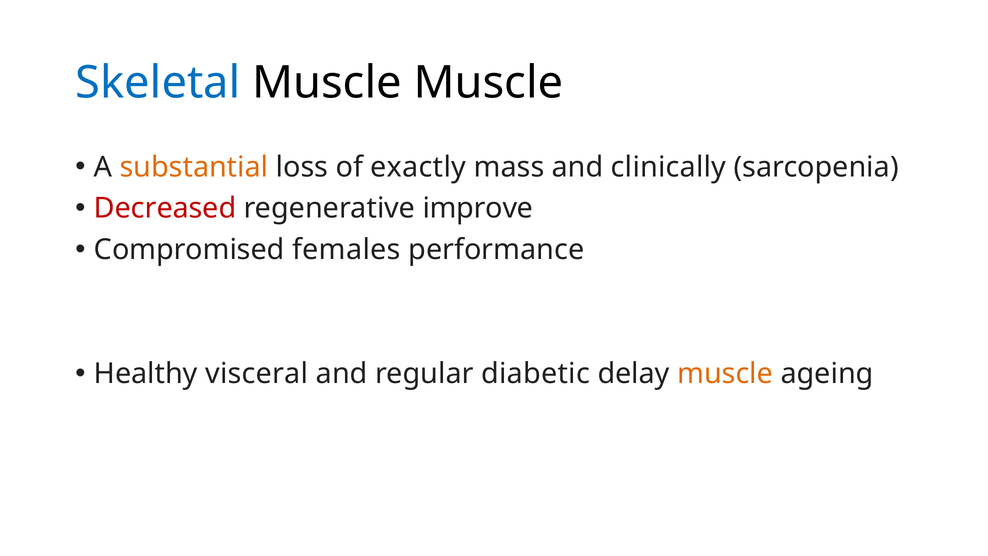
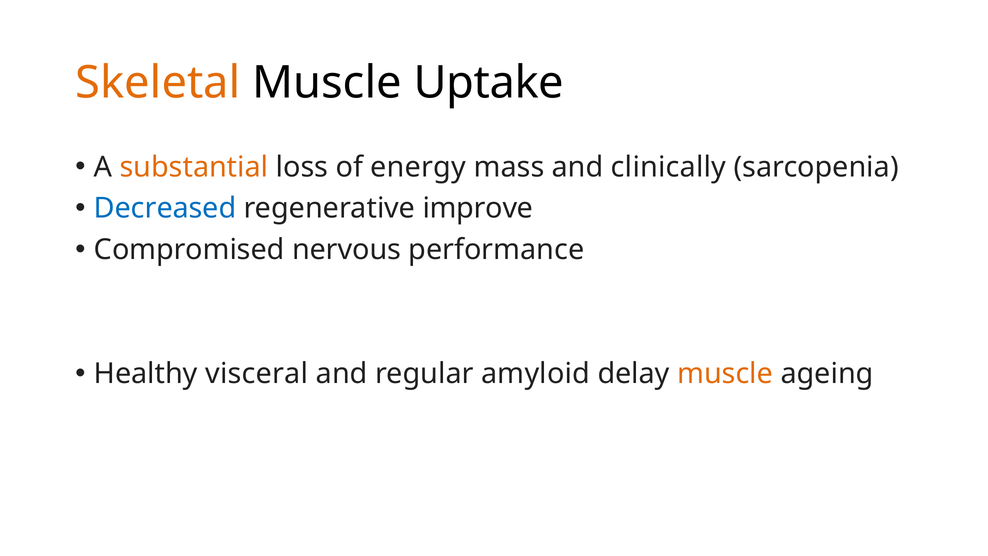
Skeletal colour: blue -> orange (158, 83)
Muscle Muscle: Muscle -> Uptake (489, 83)
exactly: exactly -> energy (418, 167)
Decreased colour: red -> blue (165, 208)
females: females -> nervous (347, 250)
diabetic: diabetic -> amyloid (536, 374)
